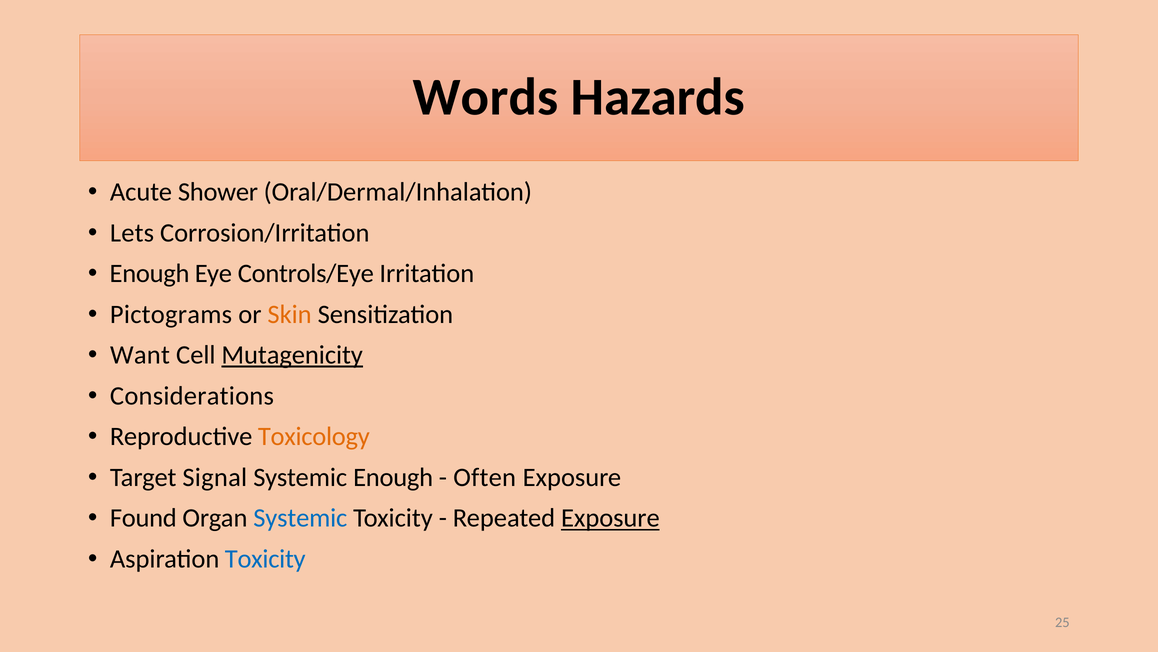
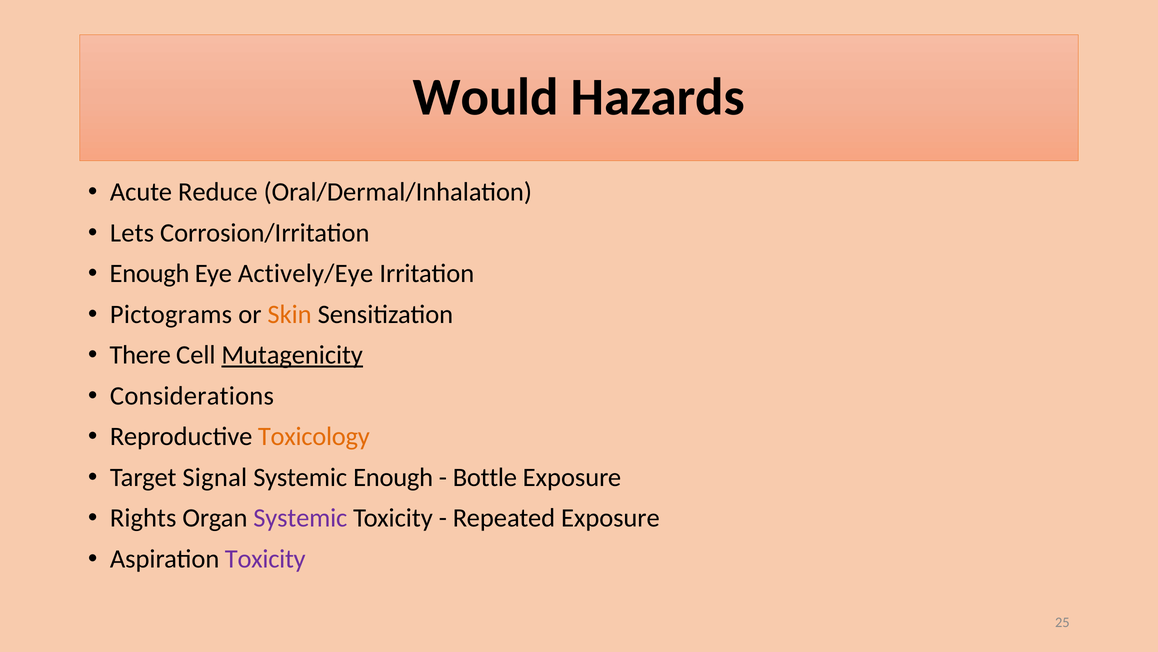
Words: Words -> Would (486, 97)
Shower: Shower -> Reduce (218, 192)
Controls/Eye: Controls/Eye -> Actively/Eye (306, 273)
Want: Want -> There (140, 355)
Often: Often -> Bottle (485, 477)
Found: Found -> Rights (143, 518)
Systemic colour: blue -> purple (300, 518)
Exposure underline: present -> none (610, 518)
Toxicity colour: blue -> purple (265, 558)
